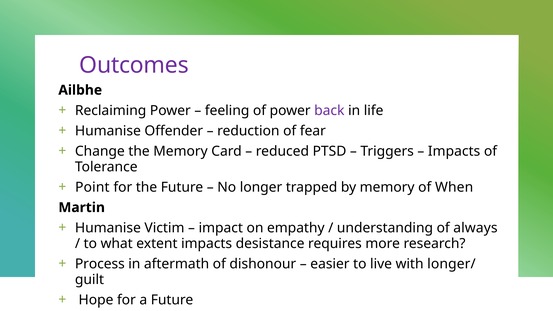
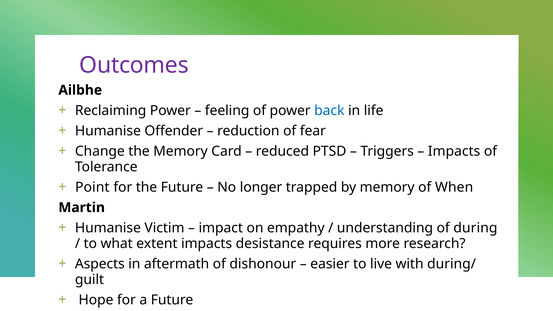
back colour: purple -> blue (329, 110)
always: always -> during (475, 228)
Process: Process -> Aspects (100, 264)
longer/: longer/ -> during/ (452, 264)
